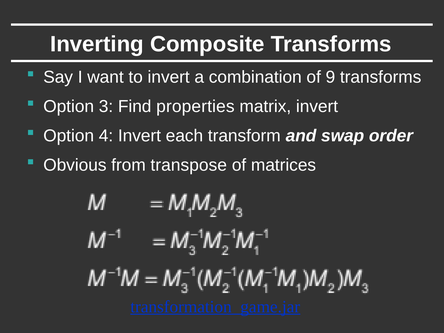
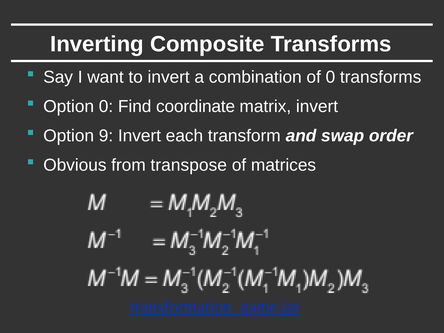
of 9: 9 -> 0 (330, 77)
Option 3: 3 -> 0 (106, 107)
properties: properties -> coordinate (196, 107)
4: 4 -> 9 (106, 136)
